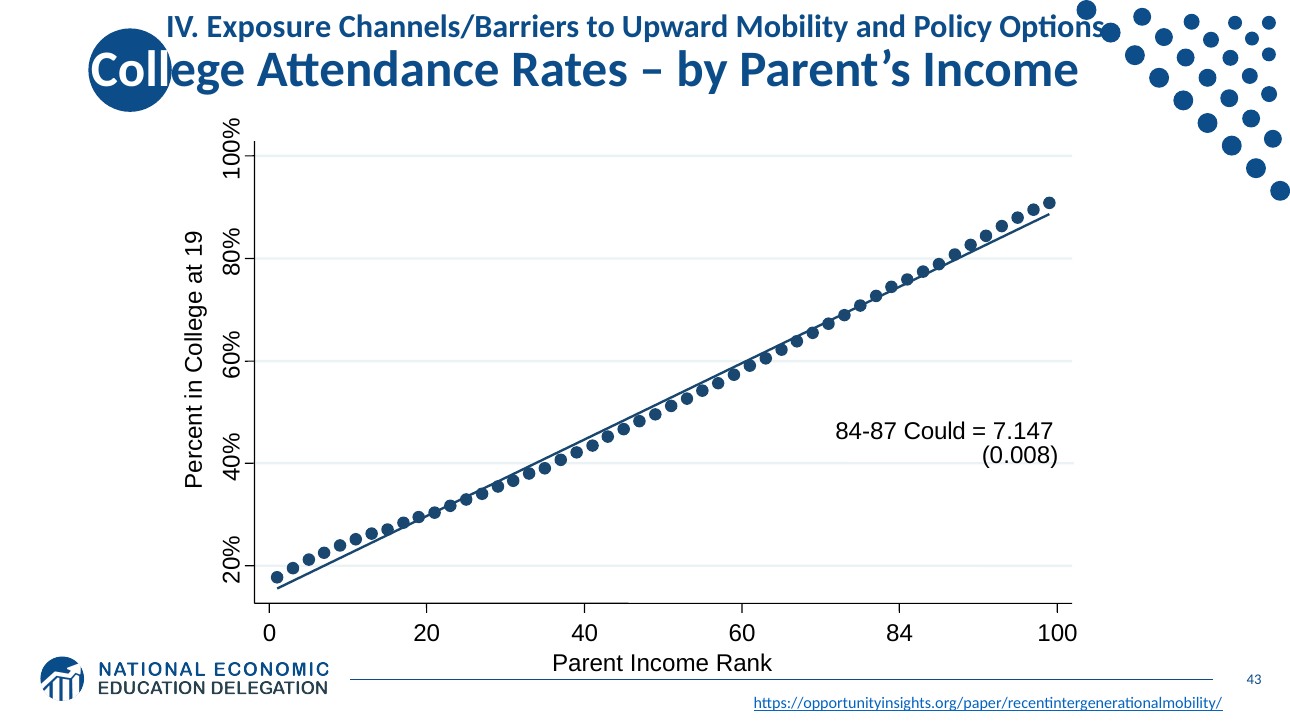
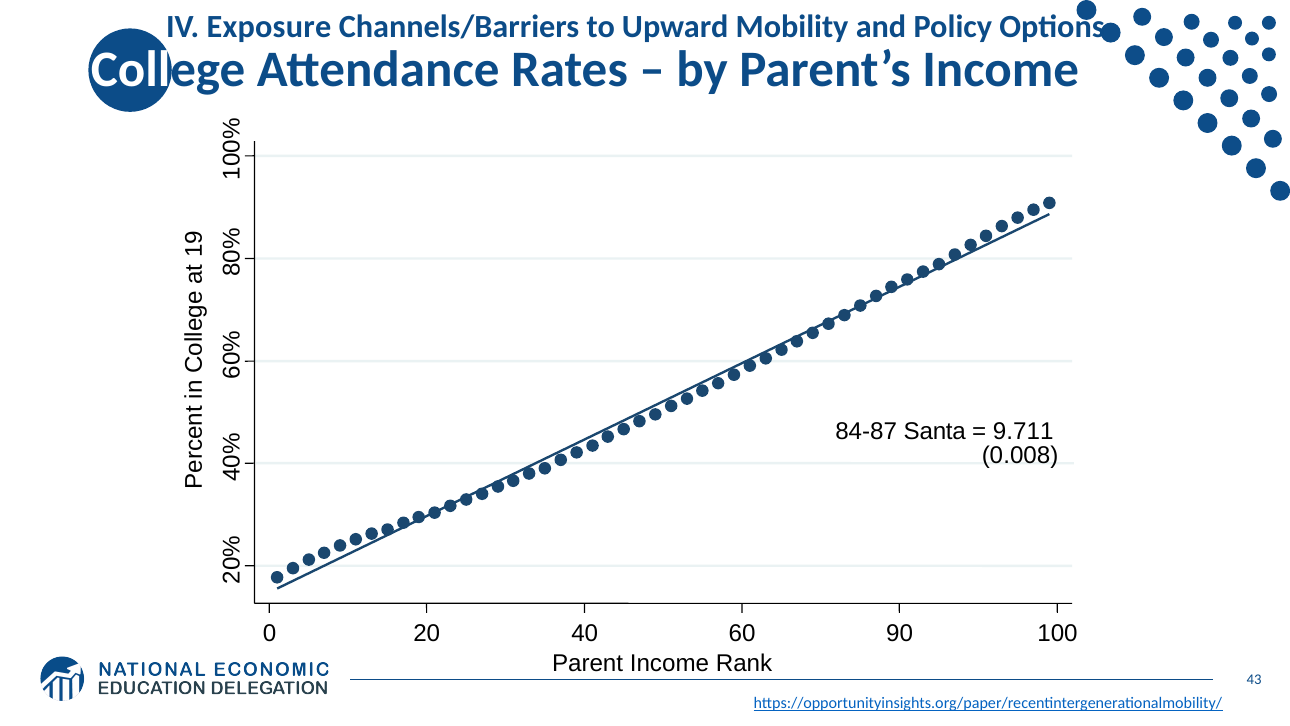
Could: Could -> Santa (935, 432)
7.147: 7.147 -> 9.711 (1023, 432)
84: 84 -> 90 (900, 633)
